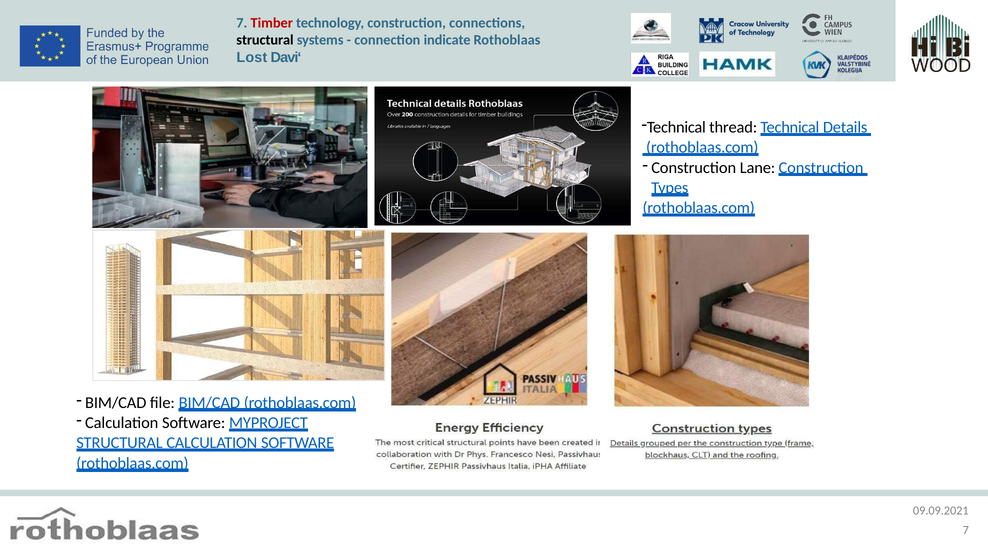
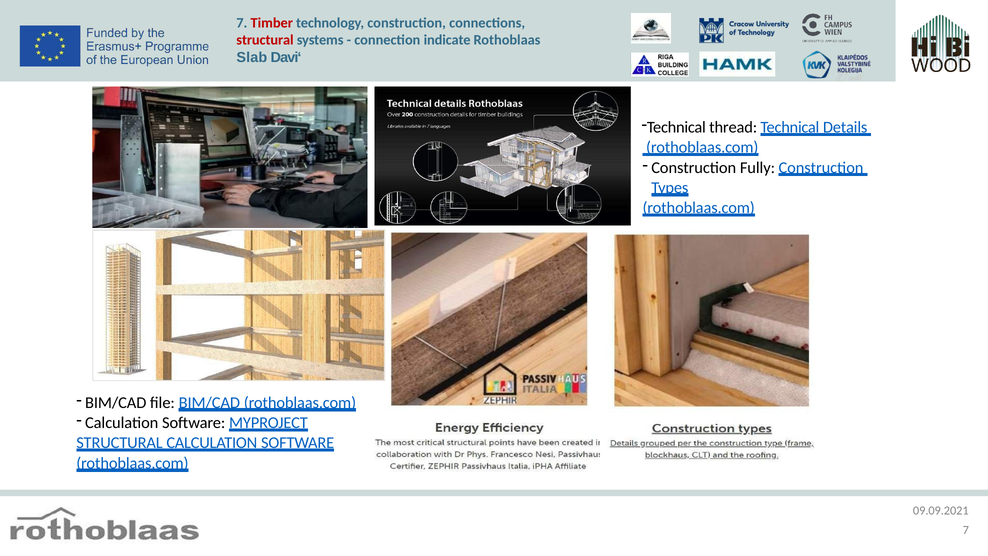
structural colour: black -> red (265, 40)
Lost: Lost -> Slab (252, 57)
Lane: Lane -> Fully (757, 168)
